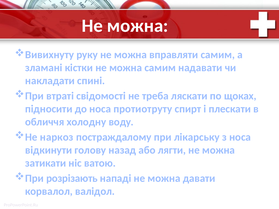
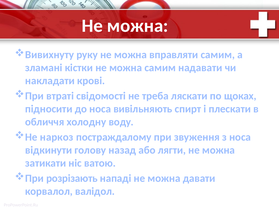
спині: спині -> крові (91, 81)
протиотруту: протиотруту -> вивільняють (143, 109)
лікарську: лікарську -> звуження (197, 137)
